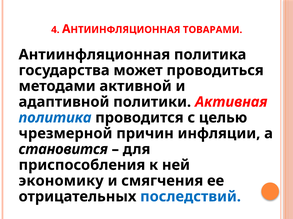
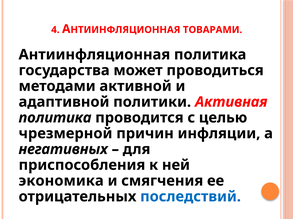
политика colour: blue -> black (55, 118)
становится: становится -> негативных (63, 150)
экономику: экономику -> экономика (61, 181)
